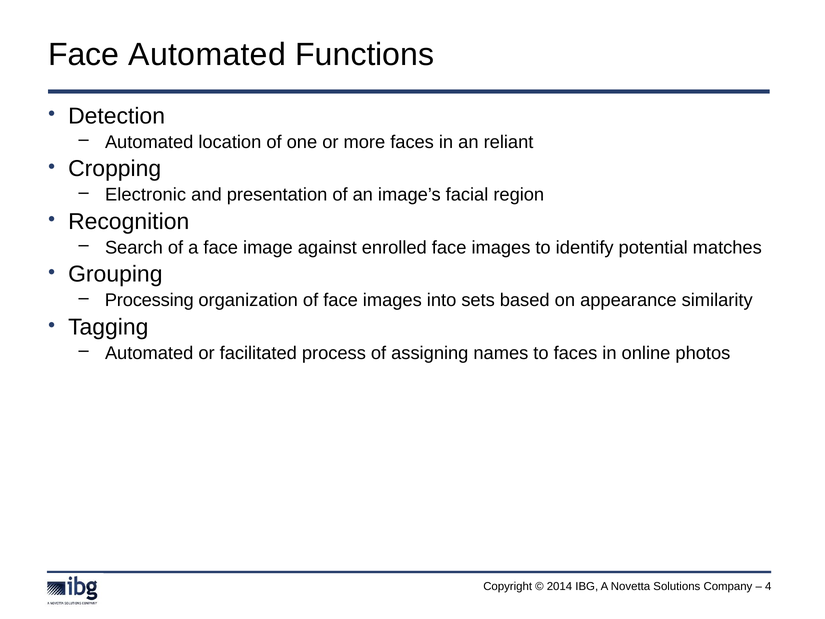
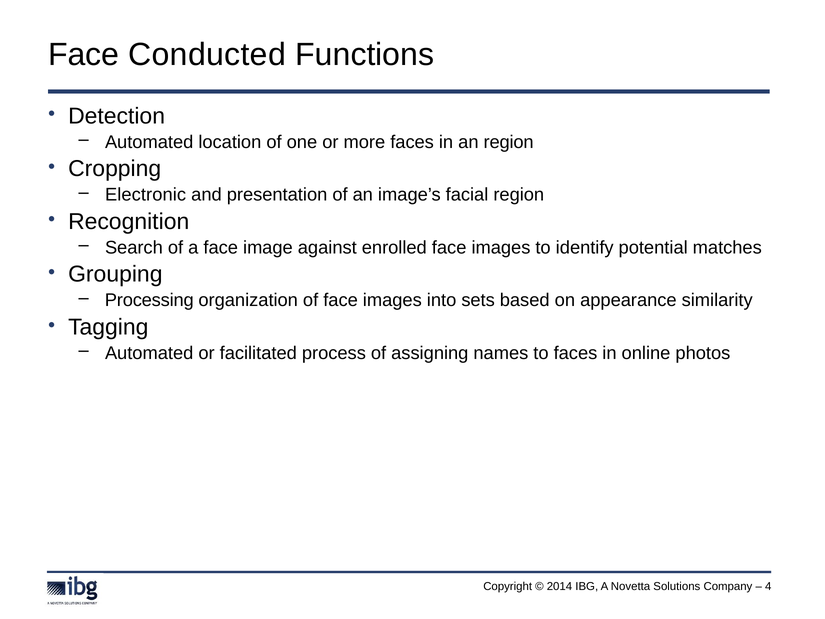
Face Automated: Automated -> Conducted (207, 55)
an reliant: reliant -> region (509, 142)
